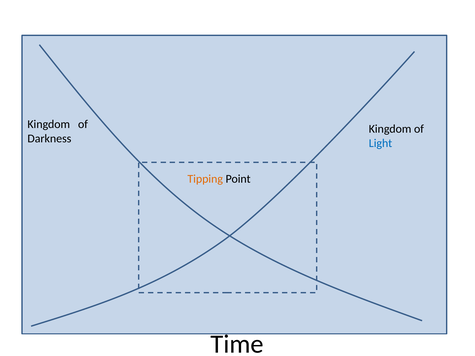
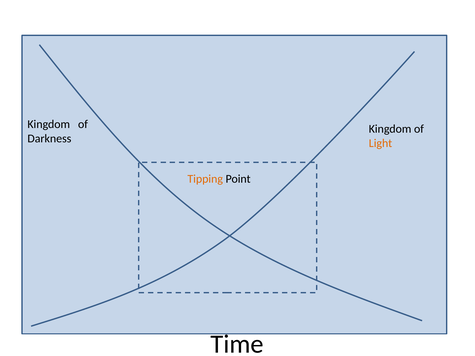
Light colour: blue -> orange (380, 143)
